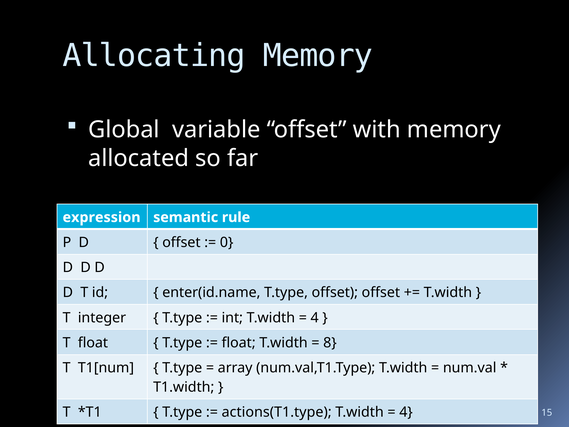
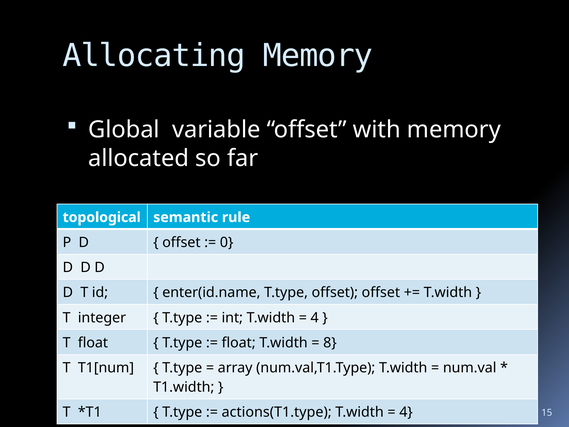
expression: expression -> topological (102, 217)
